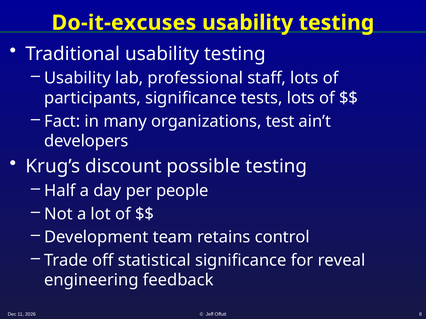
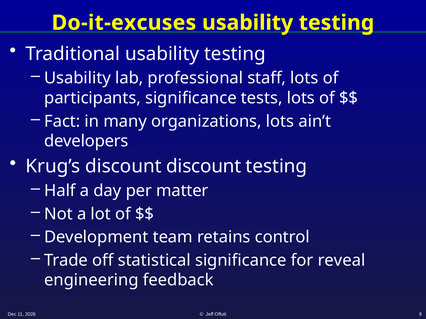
organizations test: test -> lots (280, 121)
discount possible: possible -> discount (204, 167)
people: people -> matter (182, 191)
